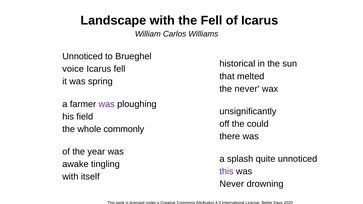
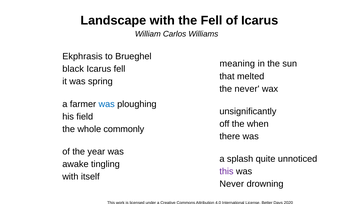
Unnoticed: Unnoticed -> Ekphrasis (82, 56)
historical: historical -> meaning (237, 64)
voice: voice -> black (73, 69)
was colour: purple -> blue (107, 104)
could: could -> when (258, 124)
